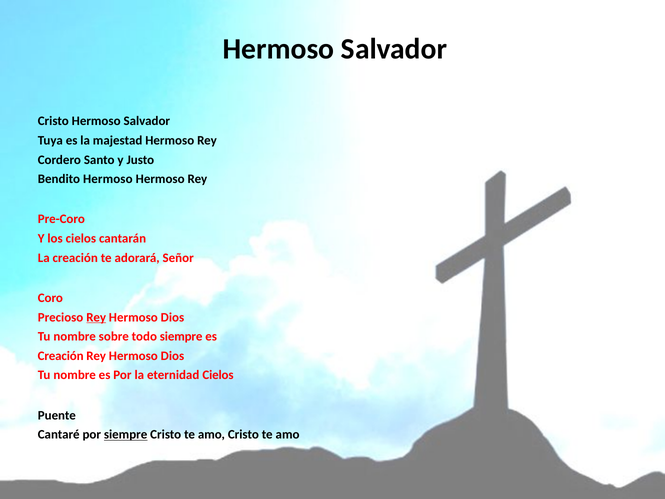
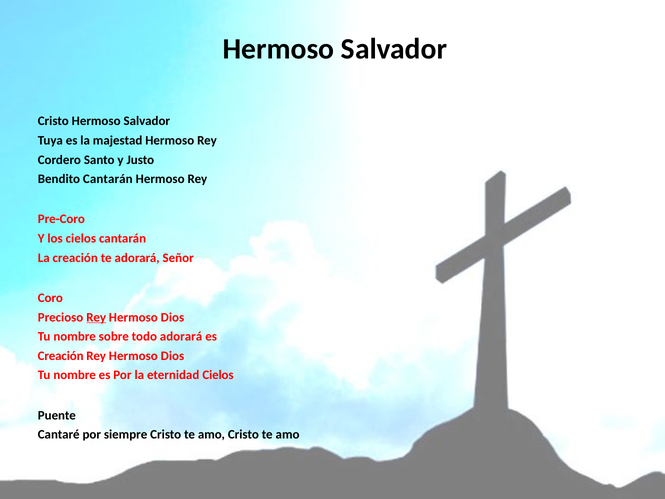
Bendito Hermoso: Hermoso -> Cantarán (108, 179)
todo siempre: siempre -> adorará (181, 336)
siempre underline: present -> none (126, 434)
